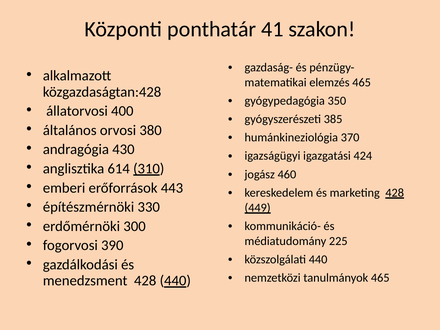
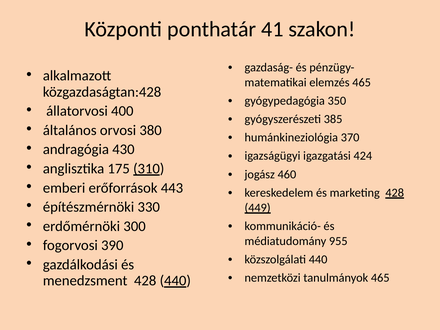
614: 614 -> 175 (119, 169)
225: 225 -> 955 (338, 241)
